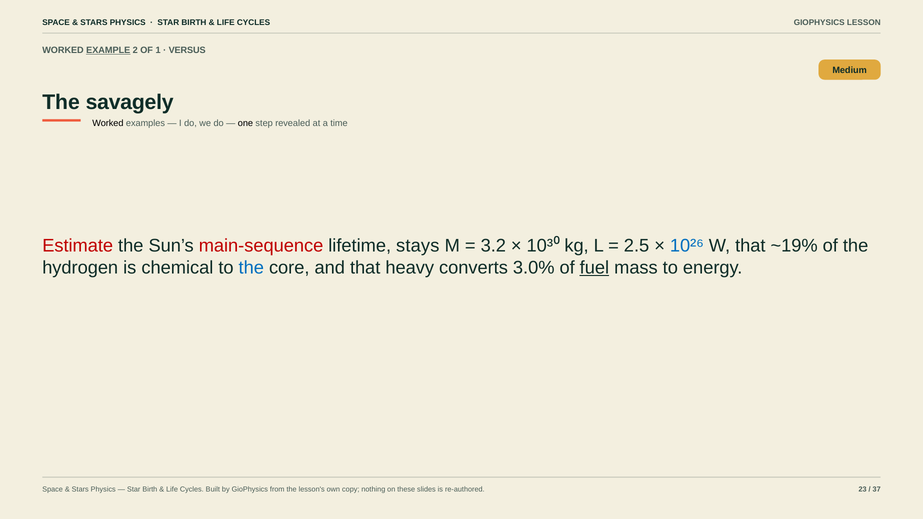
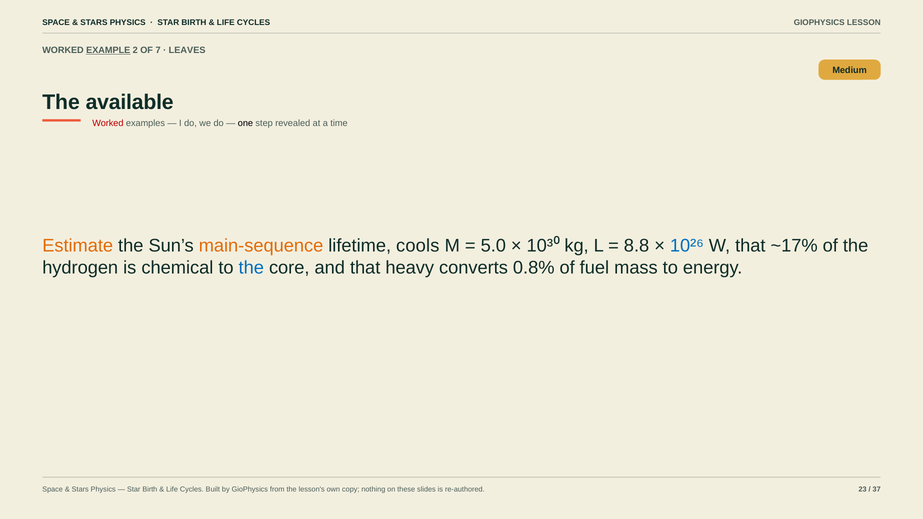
1: 1 -> 7 (158, 50)
VERSUS: VERSUS -> LEAVES (187, 50)
savagely: savagely -> available (130, 102)
Worked colour: black -> red (108, 123)
Estimate colour: red -> orange (78, 246)
main-sequence colour: red -> orange (261, 246)
stays: stays -> cools (418, 246)
3.2: 3.2 -> 5.0 (493, 246)
2.5: 2.5 -> 8.8 (637, 246)
~19%: ~19% -> ~17% (794, 246)
3.0%: 3.0% -> 0.8% (534, 268)
fuel underline: present -> none (594, 268)
